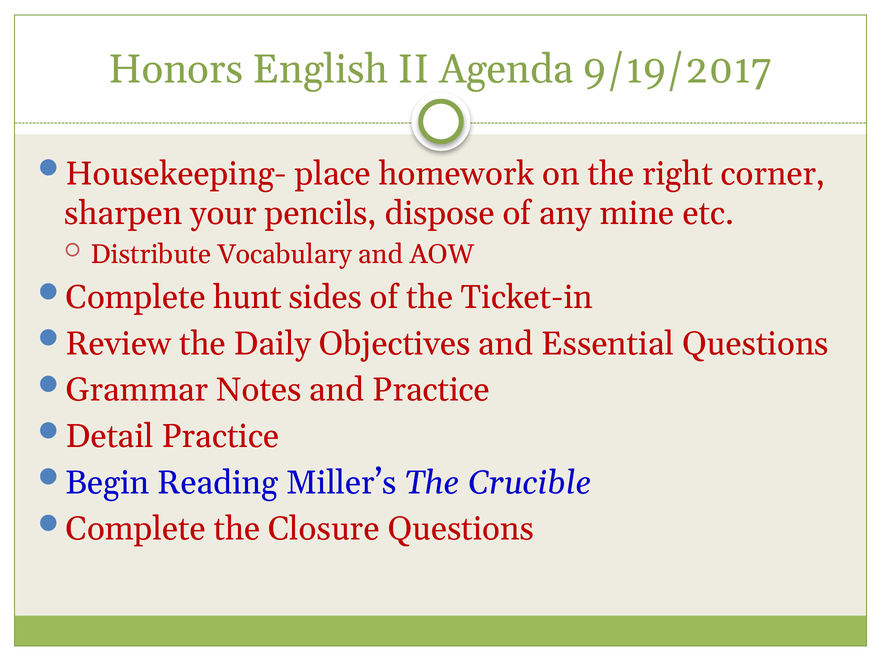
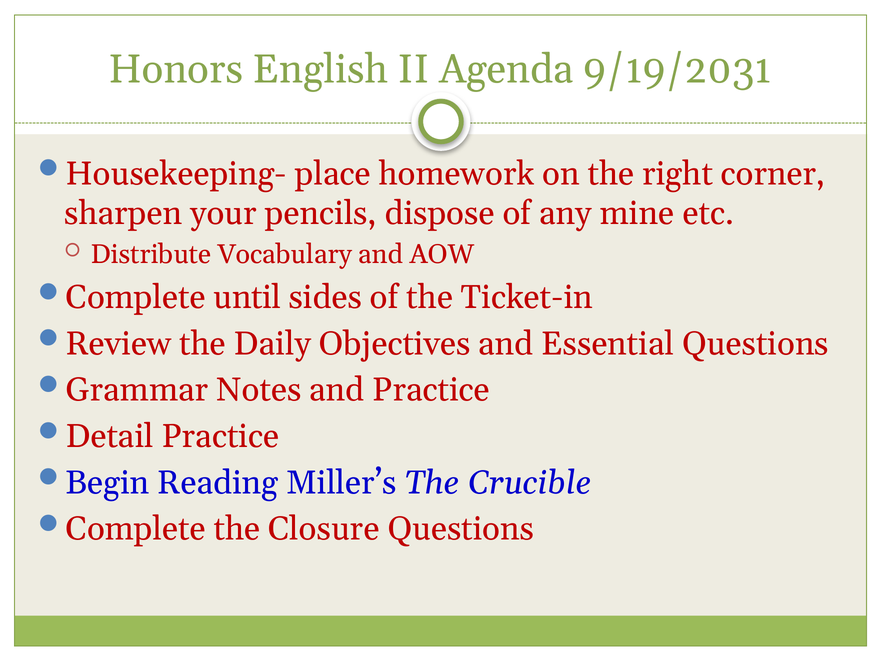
9/19/2017: 9/19/2017 -> 9/19/2031 (678, 69)
hunt: hunt -> until (247, 298)
